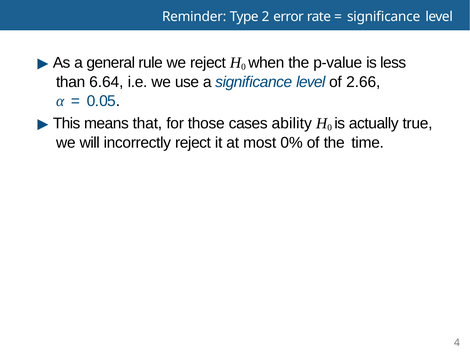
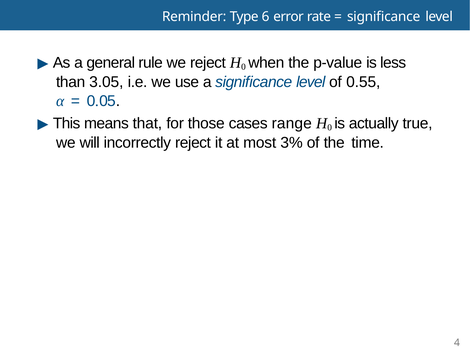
2: 2 -> 6 (265, 17)
6.64: 6.64 -> 3.05 (106, 82)
2.66: 2.66 -> 0.55 (363, 82)
ability: ability -> range (292, 123)
0%: 0% -> 3% (292, 143)
